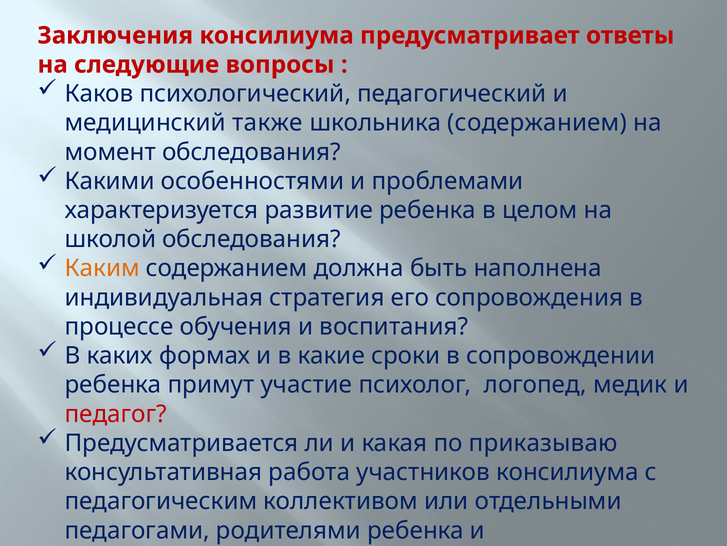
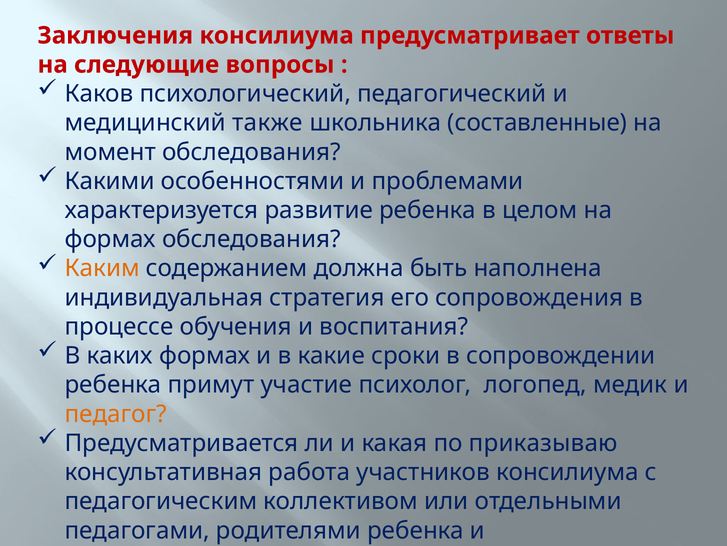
школьника содержанием: содержанием -> составленные (537, 123)
школой: школой -> формах (110, 239)
педагог colour: red -> orange (116, 414)
